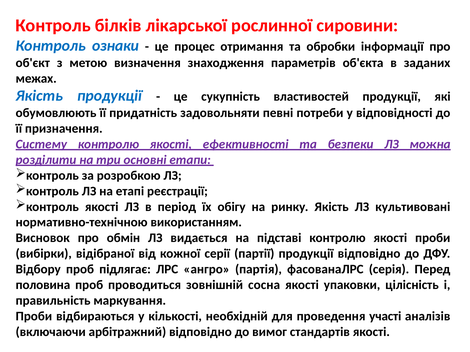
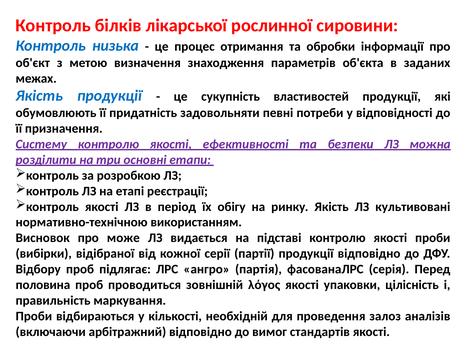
ознаки: ознаки -> низька (115, 46)
обмін: обмін -> може (123, 238)
сосна: сосна -> λόγος (264, 285)
участі: участі -> залоз (385, 317)
